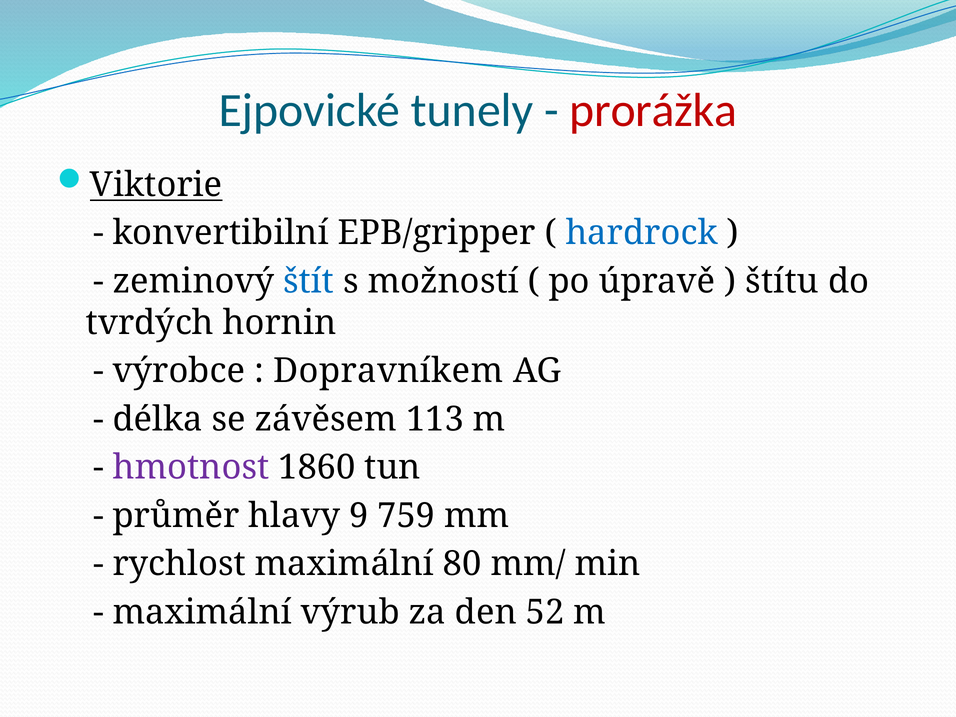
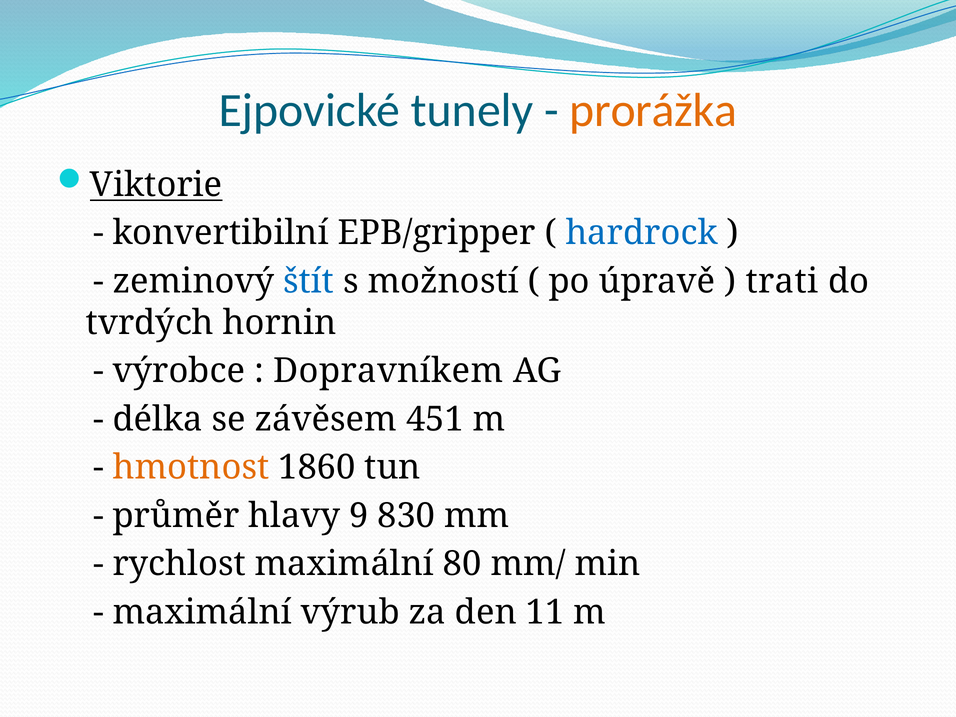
prorážka colour: red -> orange (653, 110)
štítu: štítu -> trati (782, 281)
113: 113 -> 451 (435, 419)
hmotnost colour: purple -> orange (191, 468)
759: 759 -> 830 (406, 516)
52: 52 -> 11 (545, 612)
